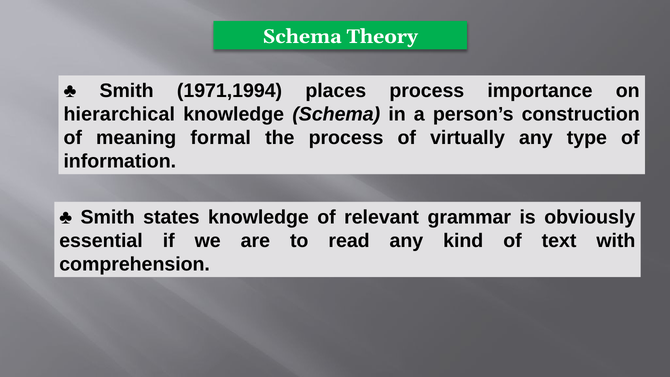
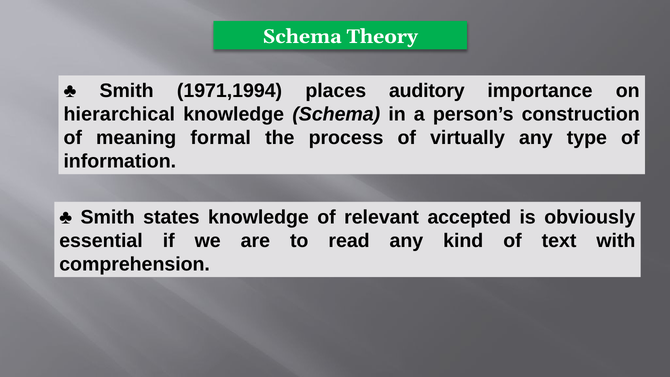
places process: process -> auditory (427, 91)
grammar: grammar -> accepted (469, 217)
